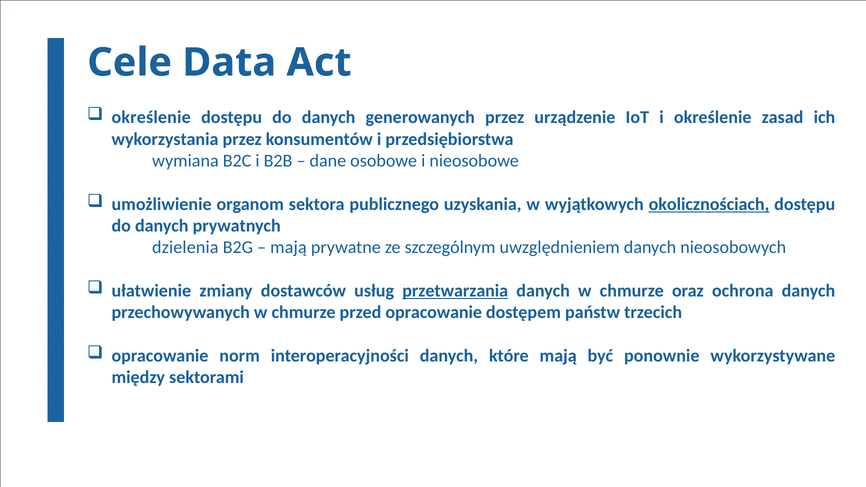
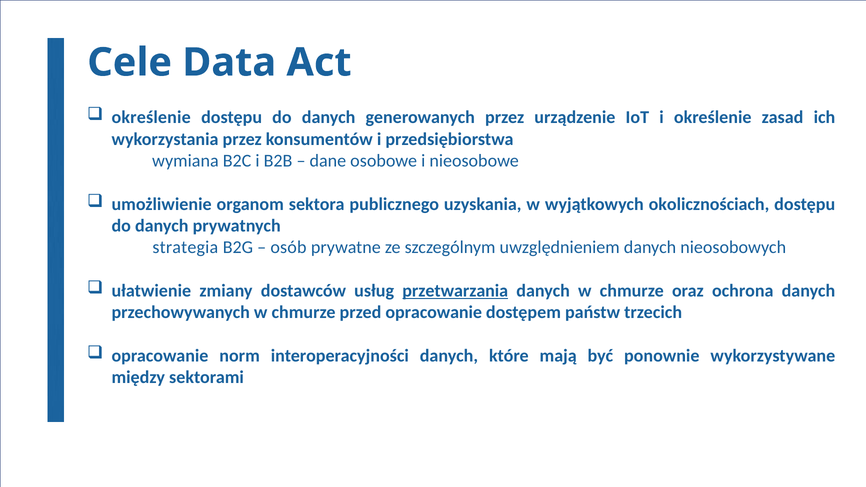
okolicznościach underline: present -> none (709, 204)
dzielenia: dzielenia -> strategia (185, 247)
mają: mają -> osób (288, 247)
